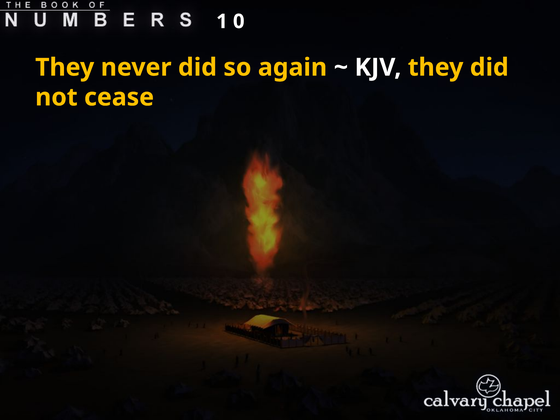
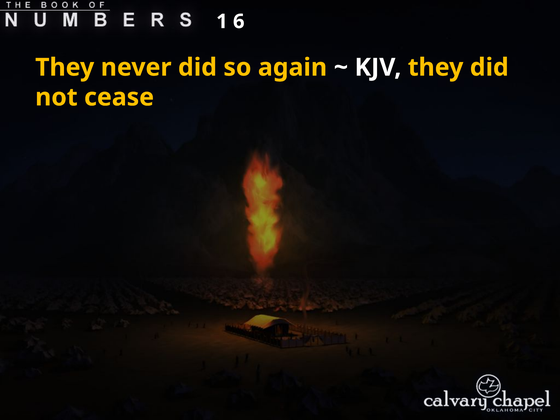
0: 0 -> 6 (239, 21)
